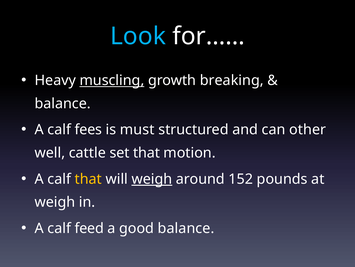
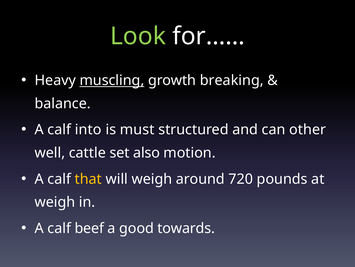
Look colour: light blue -> light green (138, 36)
fees: fees -> into (88, 129)
set that: that -> also (147, 153)
weigh underline: present -> none (152, 179)
152: 152 -> 720 (241, 179)
feed: feed -> beef (89, 228)
good balance: balance -> towards (186, 228)
